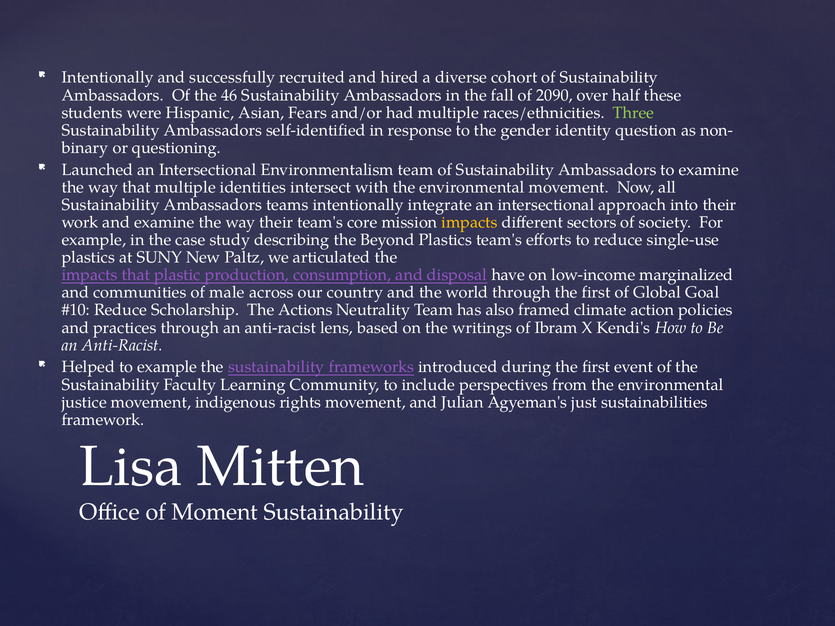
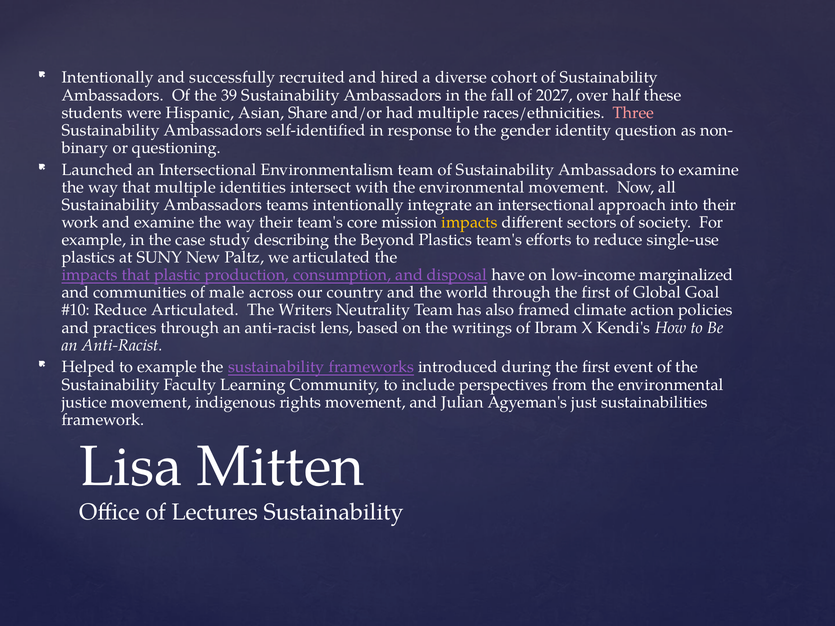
46: 46 -> 39 (229, 95)
2090: 2090 -> 2027 (555, 95)
Fears: Fears -> Share (308, 113)
Three colour: light green -> pink (634, 113)
Reduce Scholarship: Scholarship -> Articulated (195, 310)
Actions: Actions -> Writers (305, 310)
Moment: Moment -> Lectures (215, 512)
